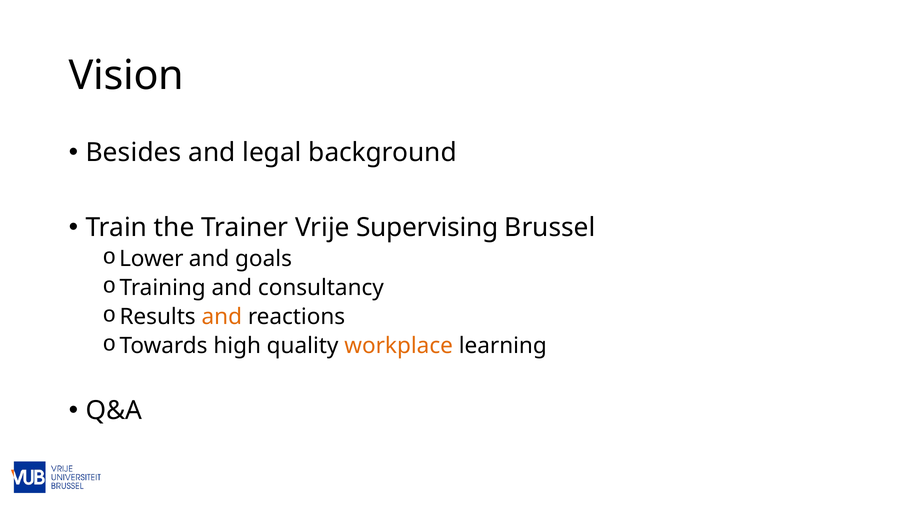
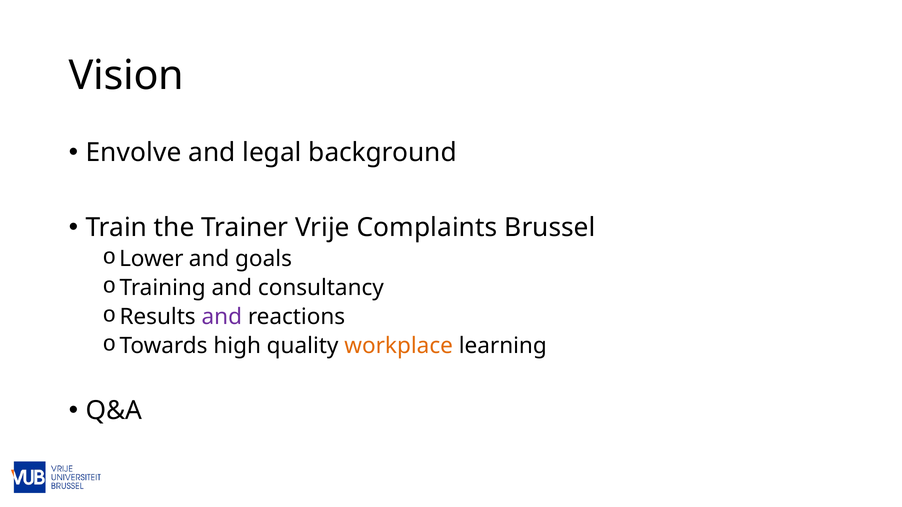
Besides: Besides -> Envolve (134, 152)
Supervising: Supervising -> Complaints (427, 228)
and colour: orange -> purple (222, 317)
